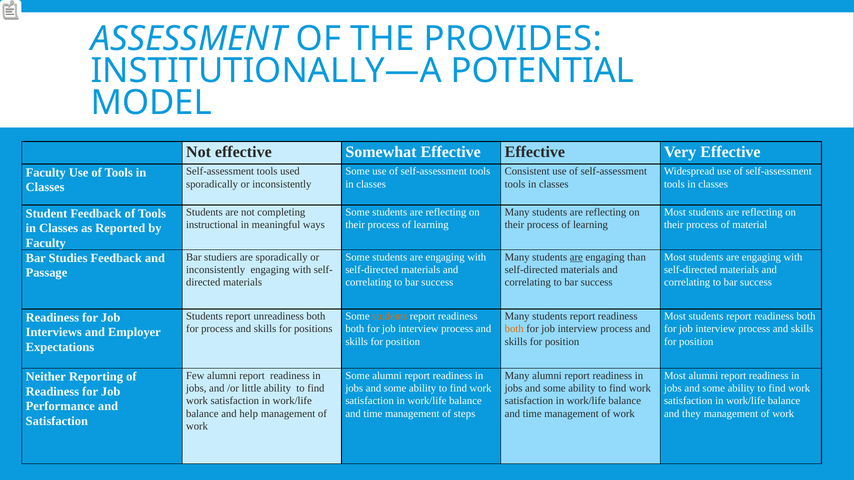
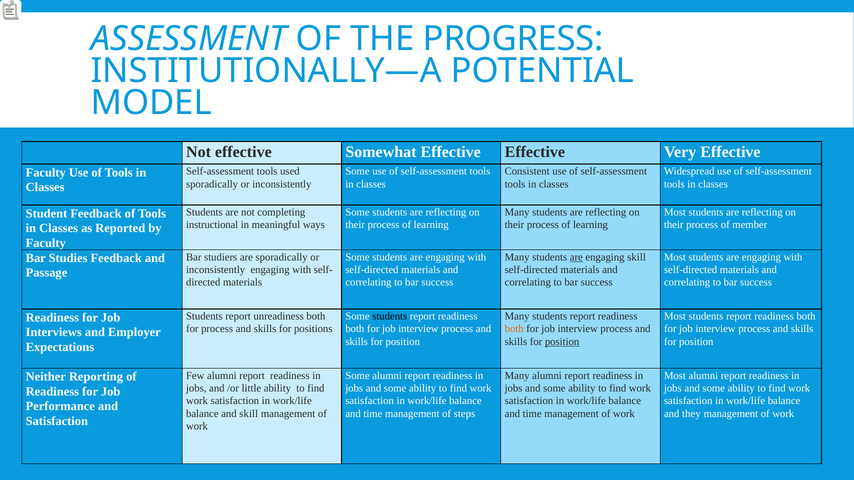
PROVIDES: PROVIDES -> PROGRESS (513, 39)
material: material -> member (750, 225)
engaging than: than -> skill (637, 257)
students colour: orange -> black (390, 317)
position underline: none -> present (562, 342)
and help: help -> skill (249, 414)
